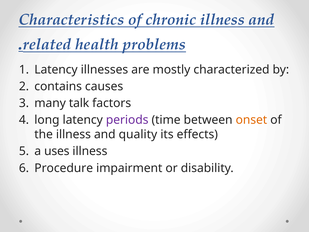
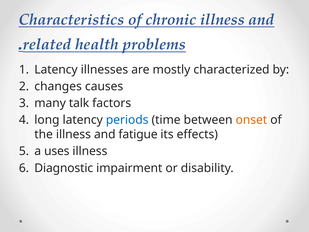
contains: contains -> changes (58, 86)
periods colour: purple -> blue (127, 120)
quality: quality -> fatigue (138, 134)
Procedure: Procedure -> Diagnostic (64, 168)
